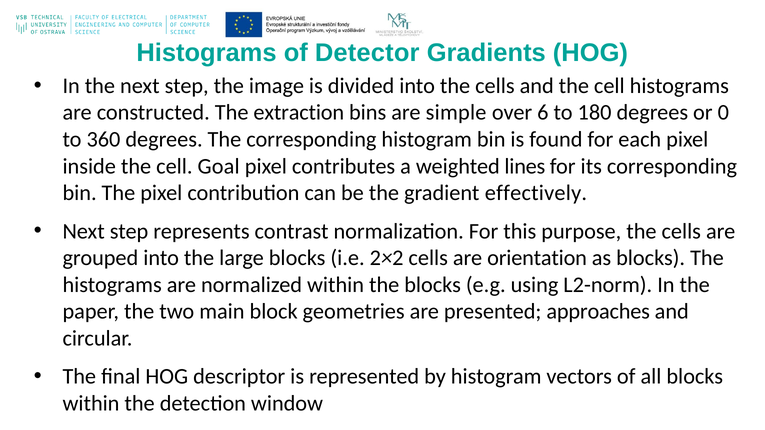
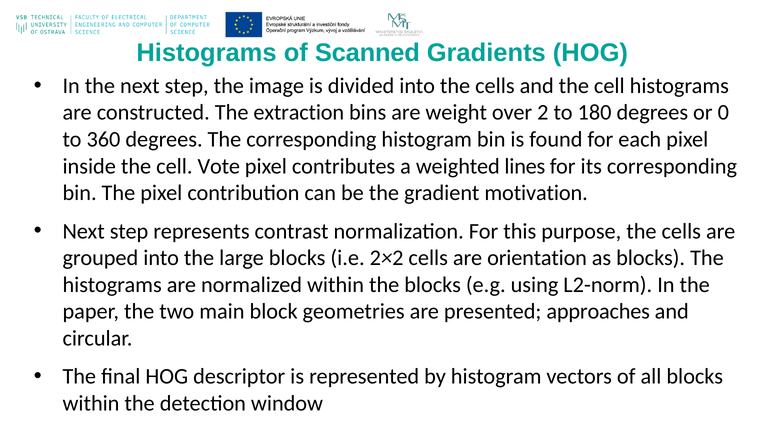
Detector: Detector -> Scanned (367, 53)
simple: simple -> weight (456, 113)
6: 6 -> 2 (543, 113)
Goal: Goal -> Vote (219, 166)
effectively: effectively -> motivation (536, 193)
